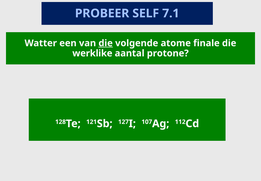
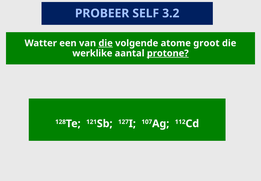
7.1: 7.1 -> 3.2 (171, 13)
finale: finale -> groot (206, 43)
protone underline: none -> present (168, 53)
